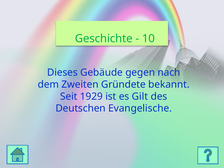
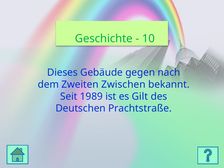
Gründete: Gründete -> Zwischen (123, 84)
1929: 1929 -> 1989 (91, 96)
Evangelische: Evangelische -> Prachtstraße (140, 108)
